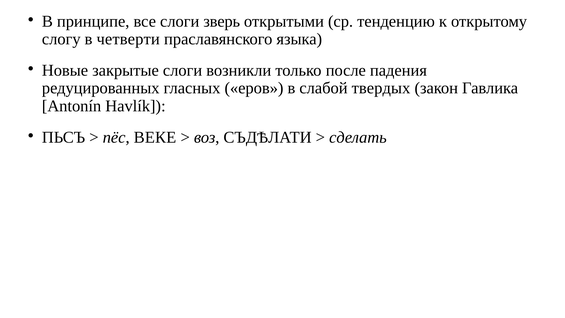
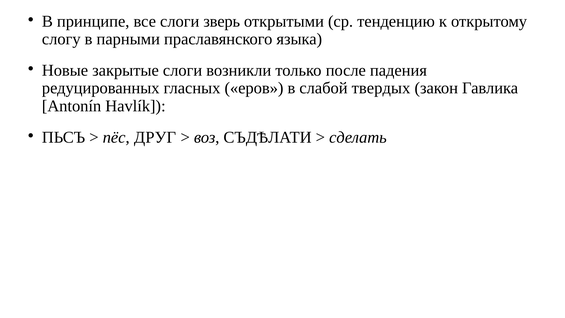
четверти: четверти -> парными (128, 39)
ВЕКЕ: ВЕКЕ -> ДРУГ (155, 137)
